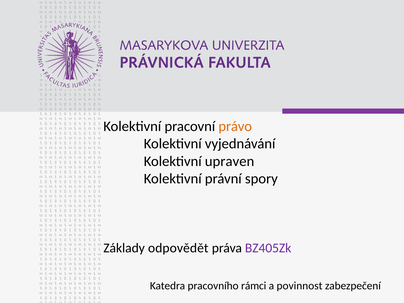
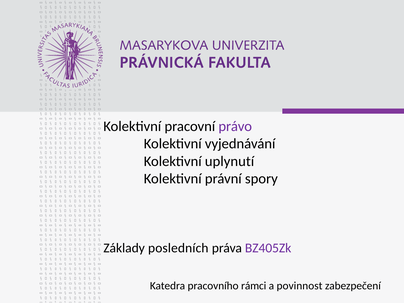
právo colour: orange -> purple (235, 126)
upraven: upraven -> uplynutí (230, 161)
odpovědět: odpovědět -> posledních (178, 248)
